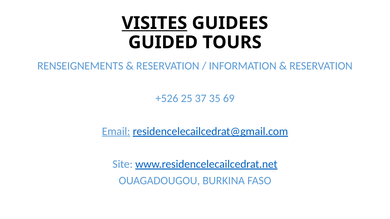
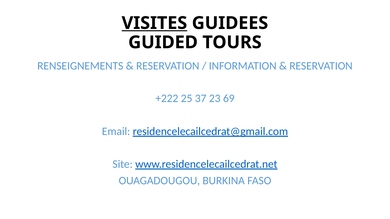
+526: +526 -> +222 (167, 99)
35: 35 -> 23 (215, 99)
Email underline: present -> none (116, 132)
